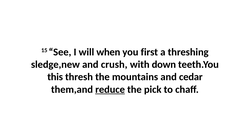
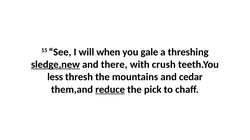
first: first -> gale (149, 52)
sledge,new underline: none -> present (55, 65)
crush: crush -> there (114, 65)
down: down -> crush (164, 65)
this: this -> less (55, 77)
